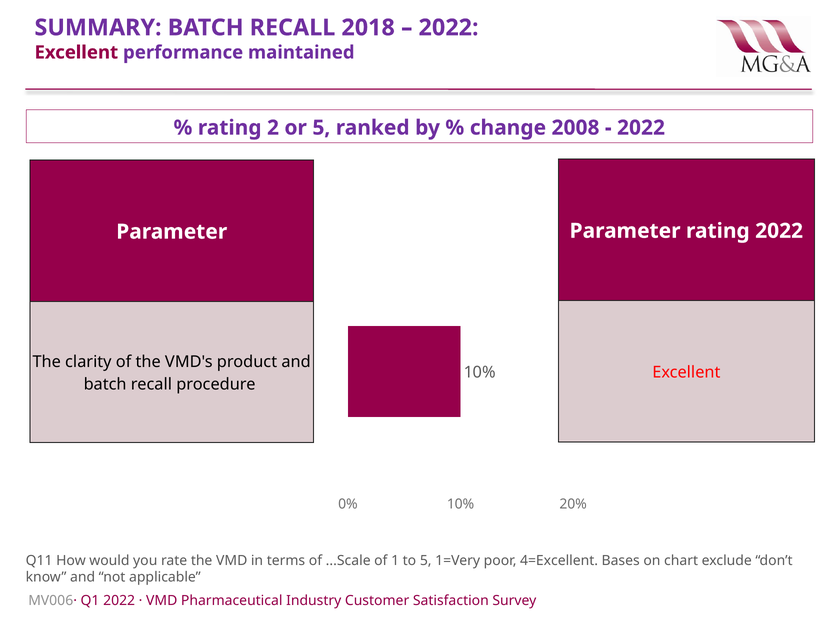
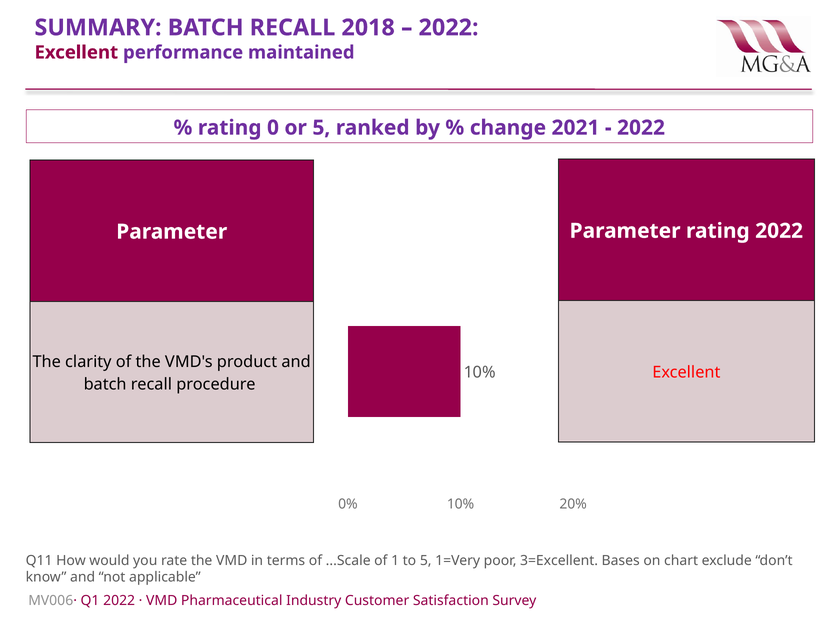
2: 2 -> 0 (273, 128)
2008: 2008 -> 2021 (576, 128)
4=Excellent: 4=Excellent -> 3=Excellent (559, 561)
